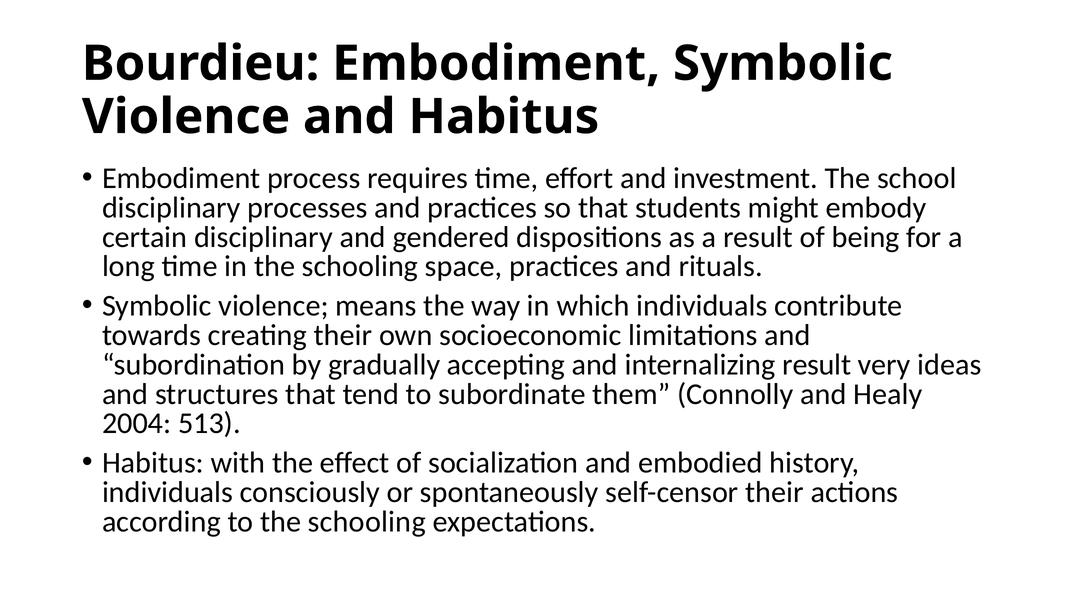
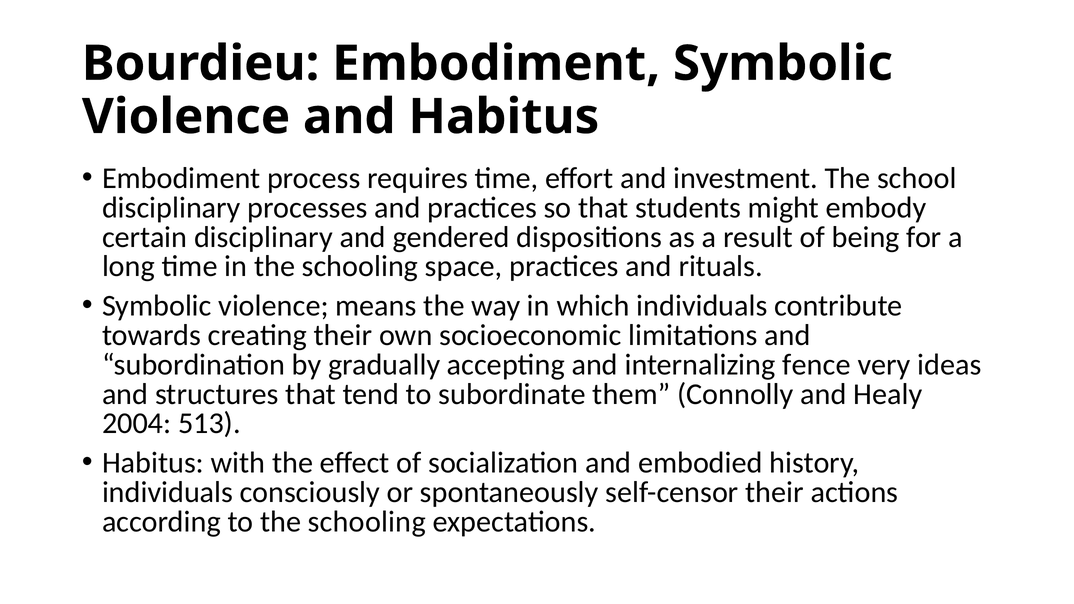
internalizing result: result -> fence (817, 365)
